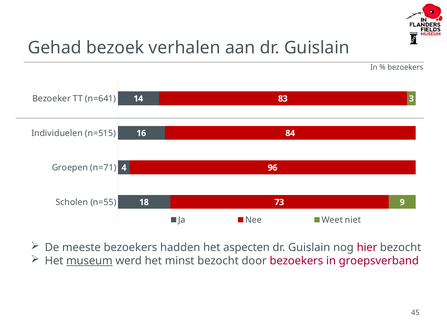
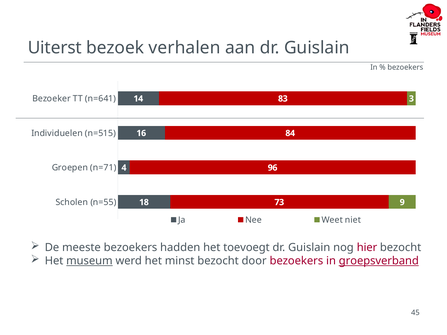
Gehad: Gehad -> Uiterst (55, 48)
aspecten: aspecten -> toevoegt (246, 248)
groepsverband underline: none -> present (379, 261)
